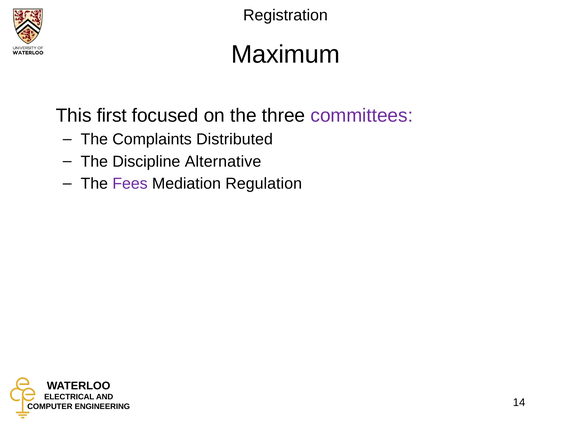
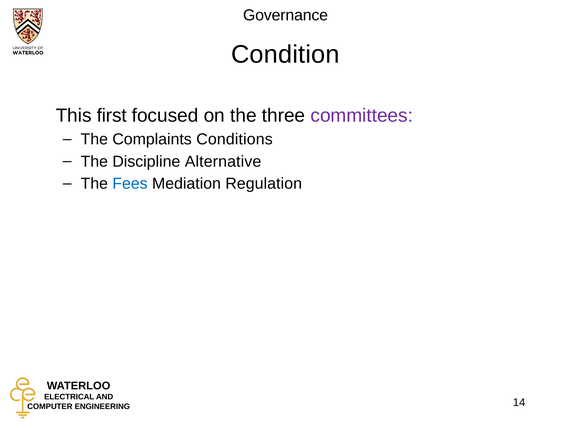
Registration: Registration -> Governance (286, 15)
Maximum: Maximum -> Condition (285, 55)
Distributed: Distributed -> Conditions (235, 139)
Fees colour: purple -> blue (130, 184)
